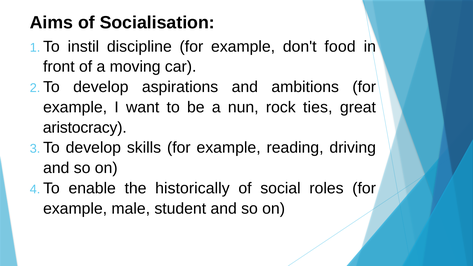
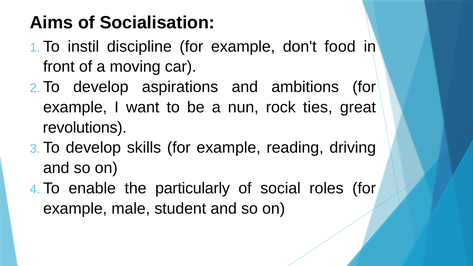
aristocracy: aristocracy -> revolutions (85, 128)
historically: historically -> particularly (193, 188)
